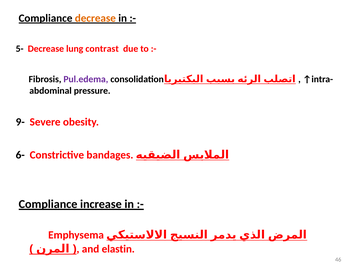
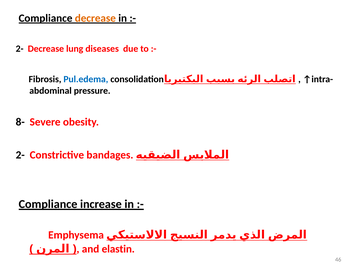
5-: 5- -> 2- (20, 49)
contrast: contrast -> diseases (102, 49)
Pul.edema colour: purple -> blue (86, 79)
9-: 9- -> 8- (20, 122)
6-: 6- -> 2- (20, 155)
